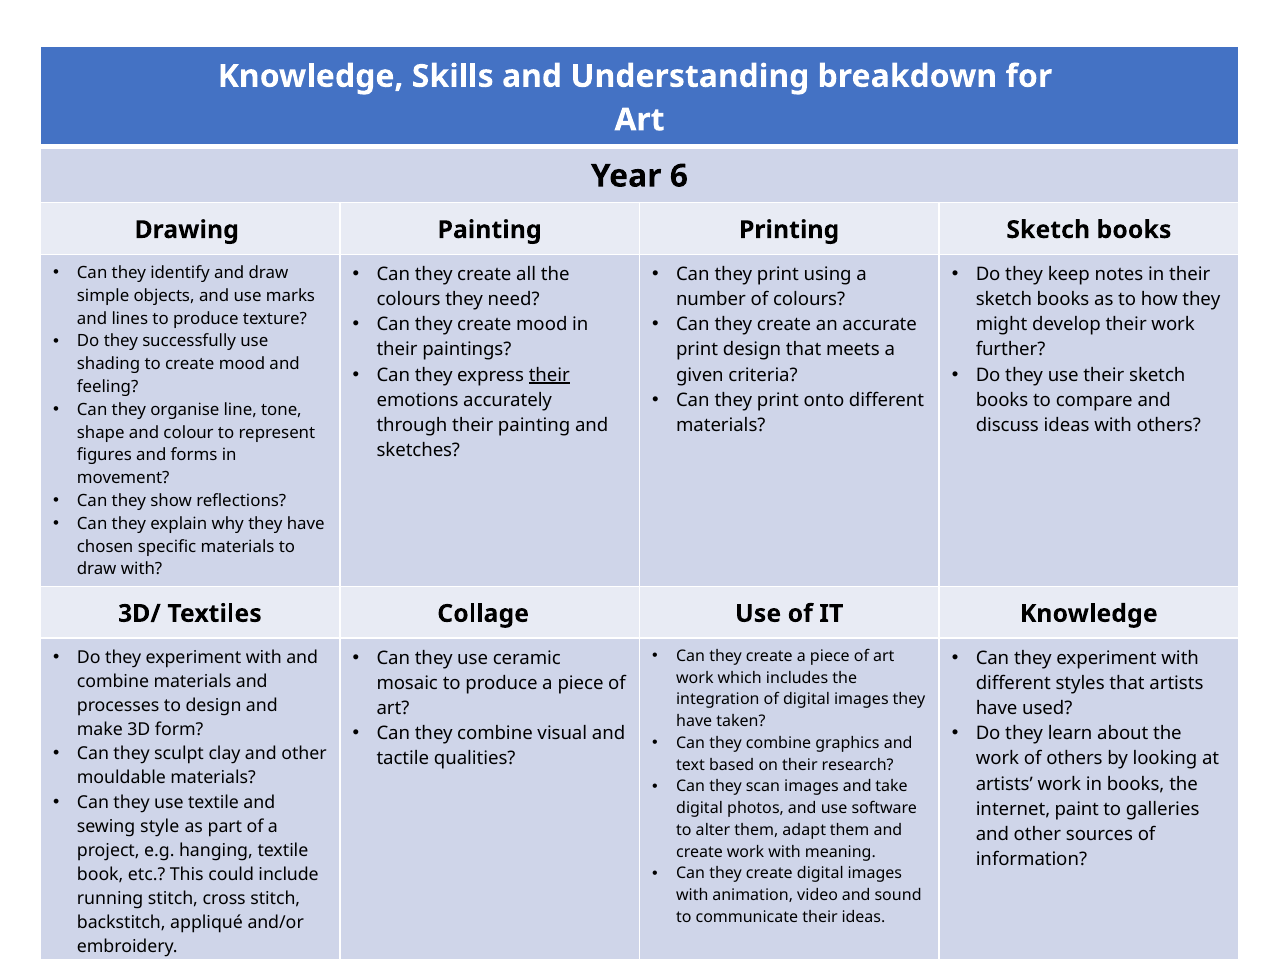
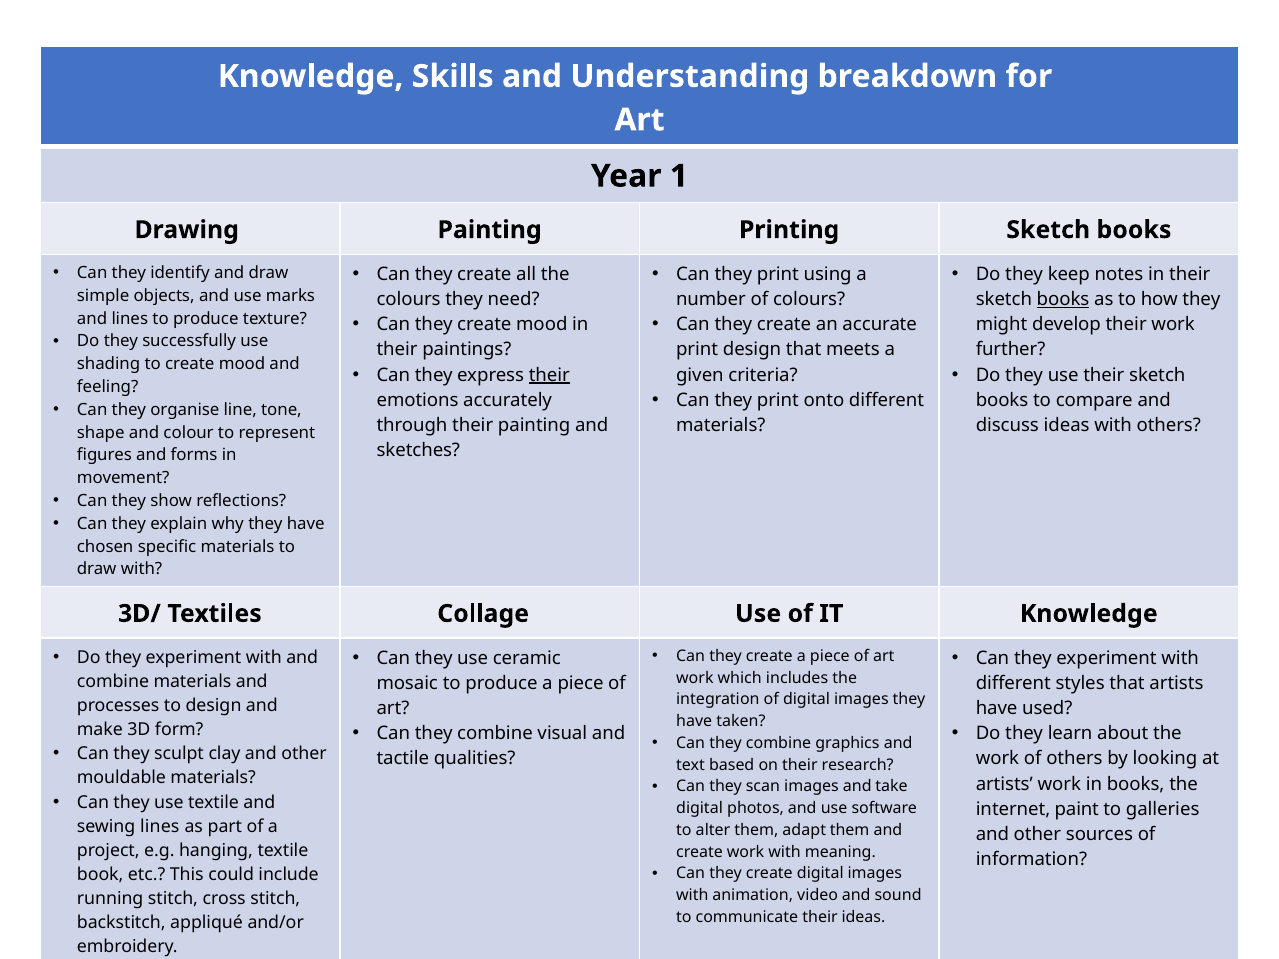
6: 6 -> 1 (679, 176)
books underline: none -> present (1063, 300)
sewing style: style -> lines (160, 827)
